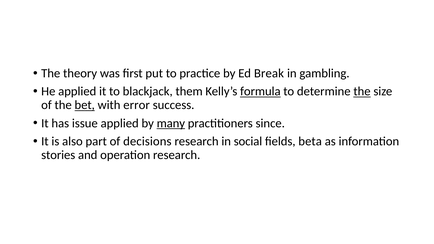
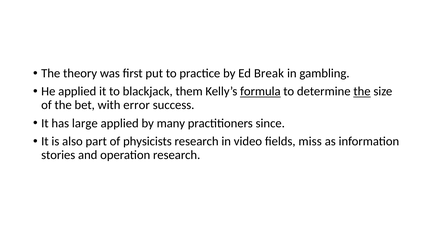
bet underline: present -> none (85, 105)
issue: issue -> large (85, 123)
many underline: present -> none (171, 123)
decisions: decisions -> physicists (147, 142)
social: social -> video (248, 142)
beta: beta -> miss (310, 142)
